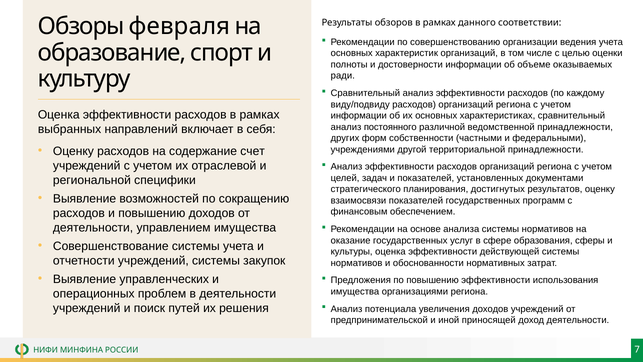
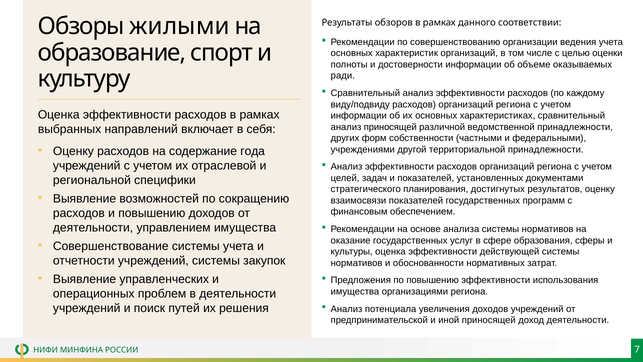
февраля: февраля -> жилыми (180, 26)
анализ постоянного: постоянного -> приносящей (390, 127)
счет: счет -> года (253, 151)
